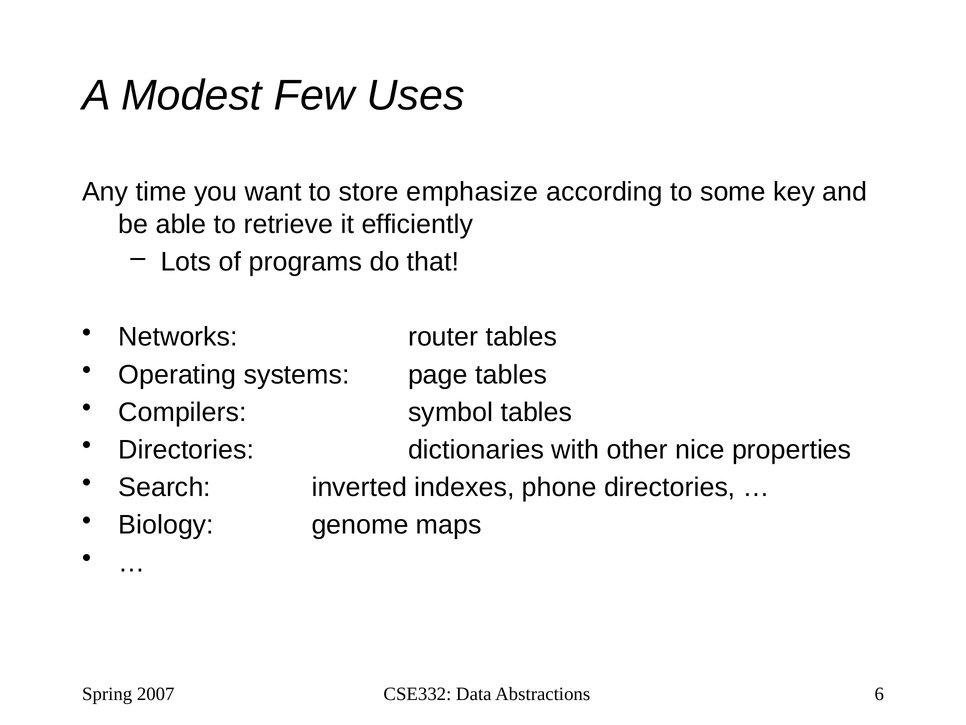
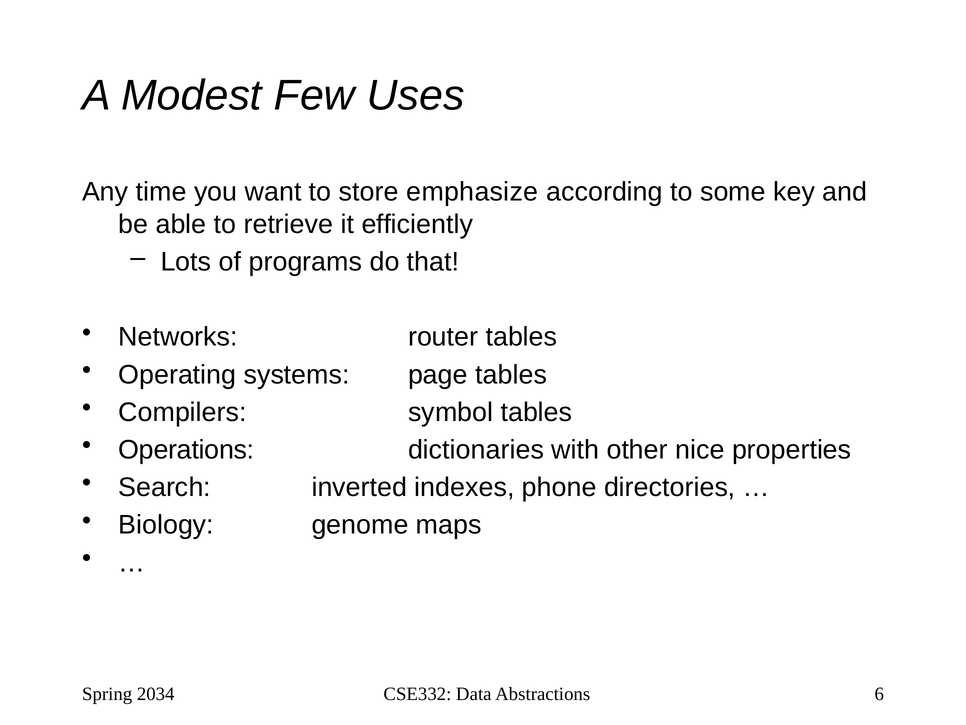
Directories: Directories -> Operations (186, 450)
2007: 2007 -> 2034 (156, 694)
